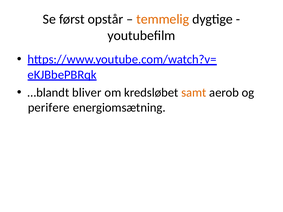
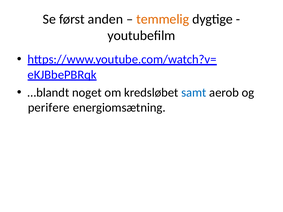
opstår: opstår -> anden (105, 19)
bliver: bliver -> noget (87, 93)
samt colour: orange -> blue (194, 93)
